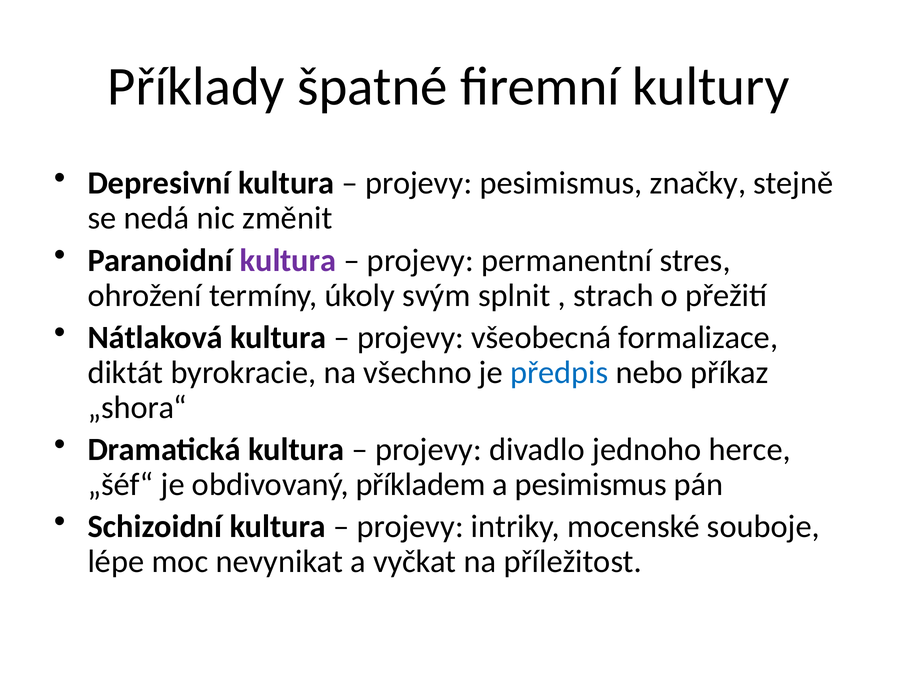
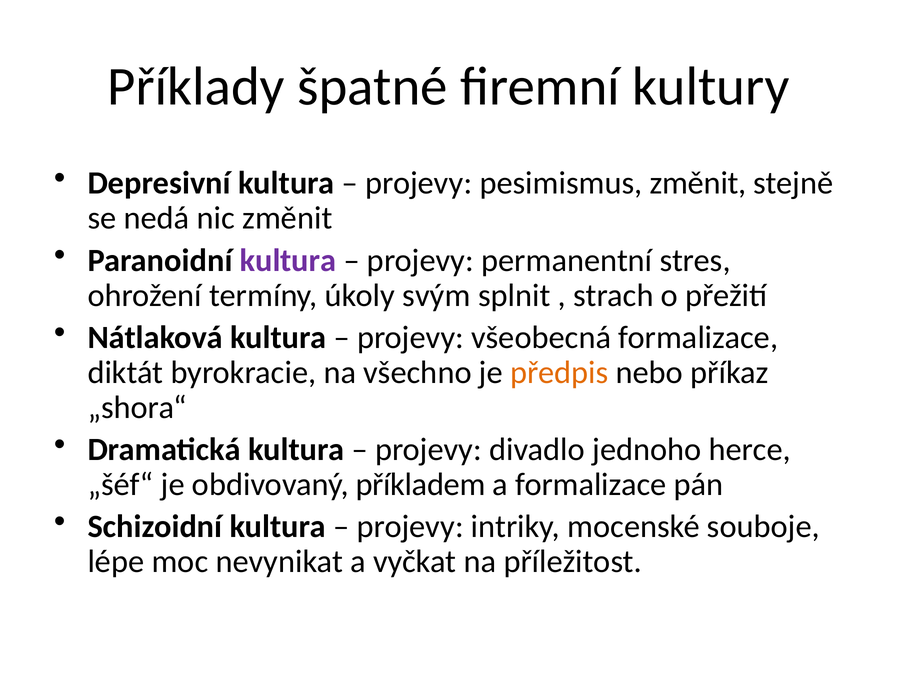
pesimismus značky: značky -> změnit (698, 183)
předpis colour: blue -> orange (559, 373)
a pesimismus: pesimismus -> formalizace (591, 485)
